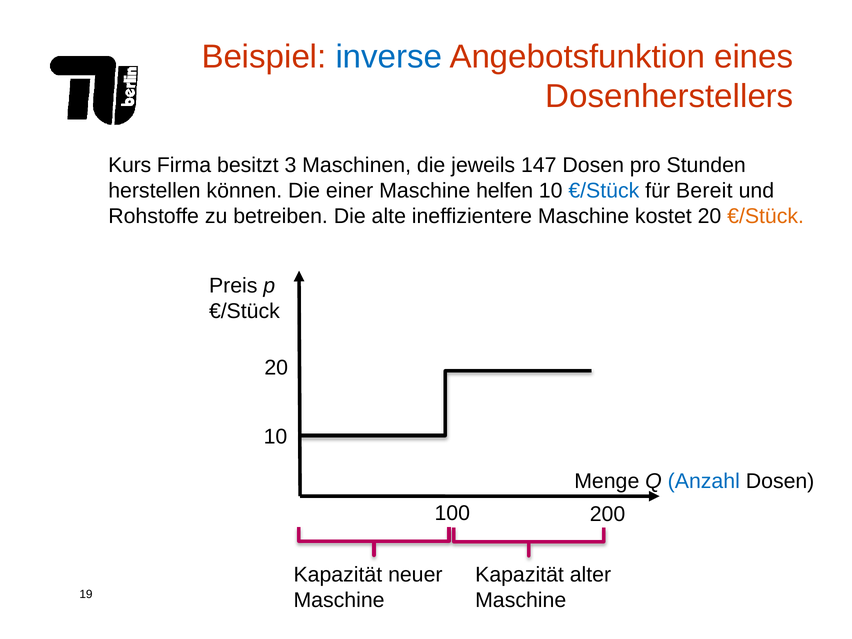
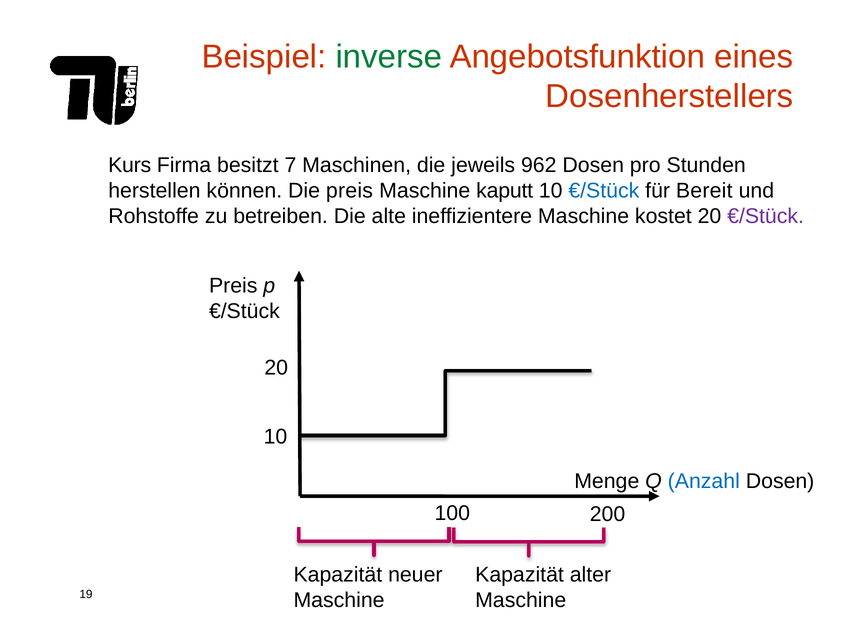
inverse colour: blue -> green (389, 57)
3: 3 -> 7 (290, 165)
147: 147 -> 962 (539, 165)
Die einer: einer -> preis (350, 191)
helfen: helfen -> kaputt (505, 191)
€/Stück colour: orange -> purple (766, 216)
